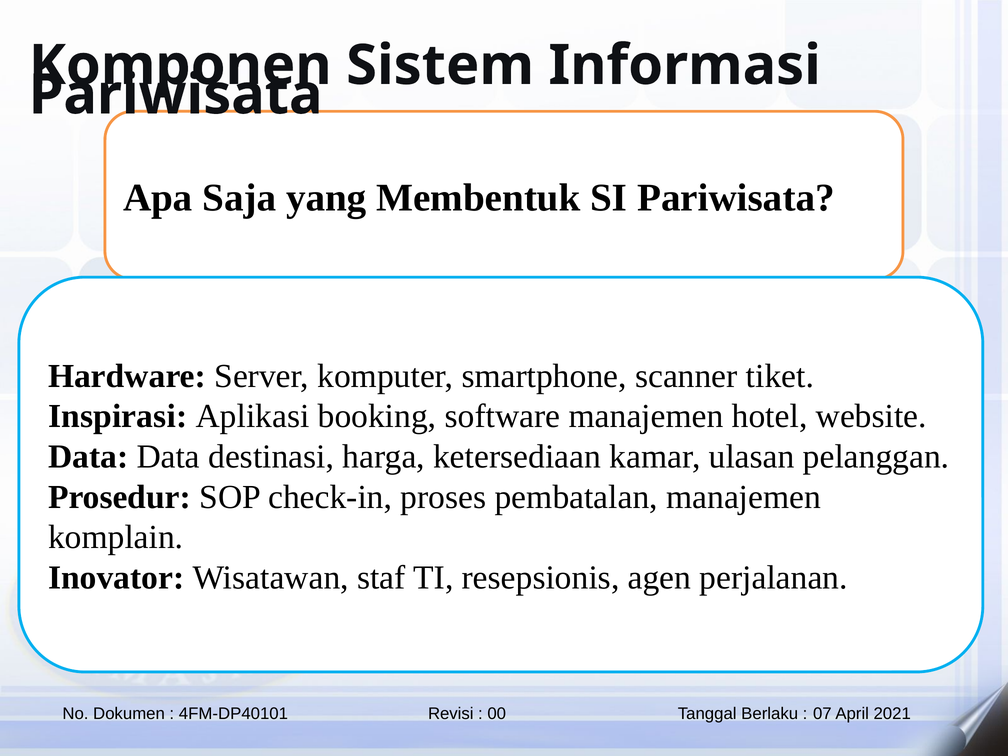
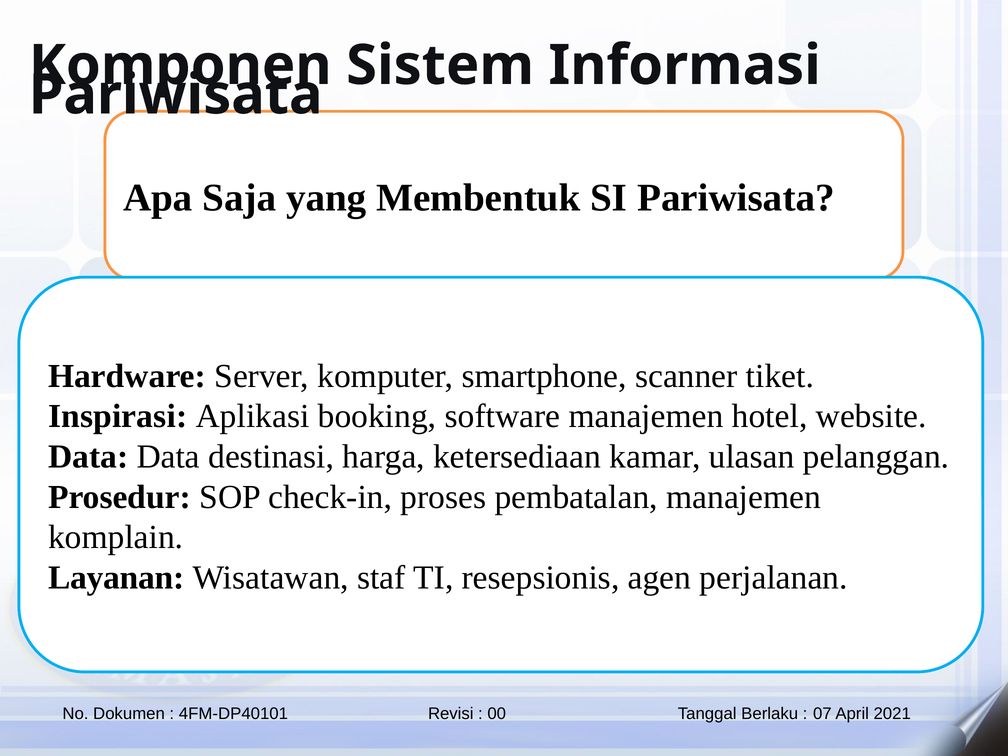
Inovator: Inovator -> Layanan (116, 578)
